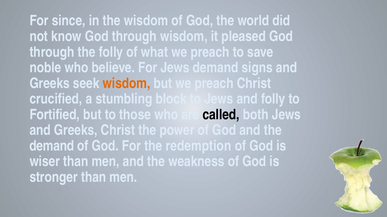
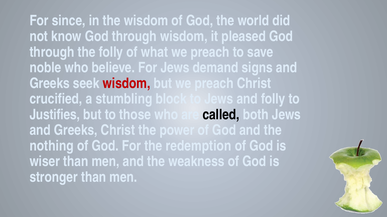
wisdom colour: orange -> red (127, 83)
Fortified: Fortified -> Justifies (55, 115)
demand: demand -> nothing (52, 146)
